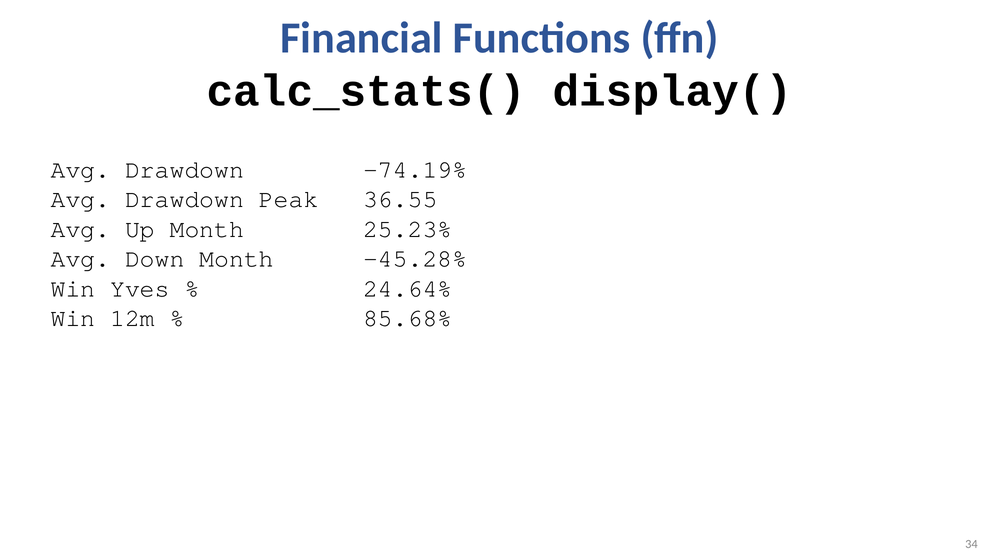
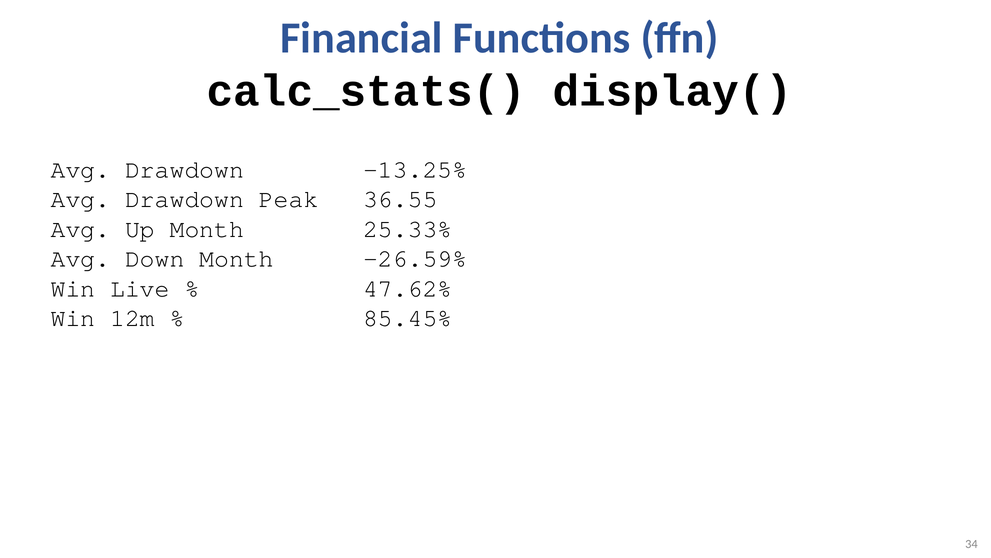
-74.19%: -74.19% -> -13.25% (415, 169)
25.23%: 25.23% -> 25.33% (408, 229)
-45.28%: -45.28% -> -26.59% (415, 258)
Yves: Yves -> Live (140, 288)
24.64%: 24.64% -> 47.62% (408, 288)
85.68%: 85.68% -> 85.45% (408, 318)
